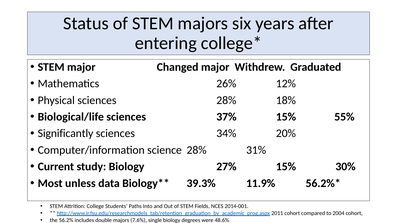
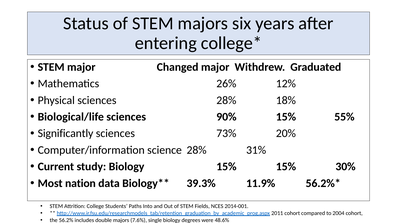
37%: 37% -> 90% (226, 117)
34%: 34% -> 73% (226, 134)
Biology 27%: 27% -> 15% (226, 167)
unless: unless -> nation (80, 183)
